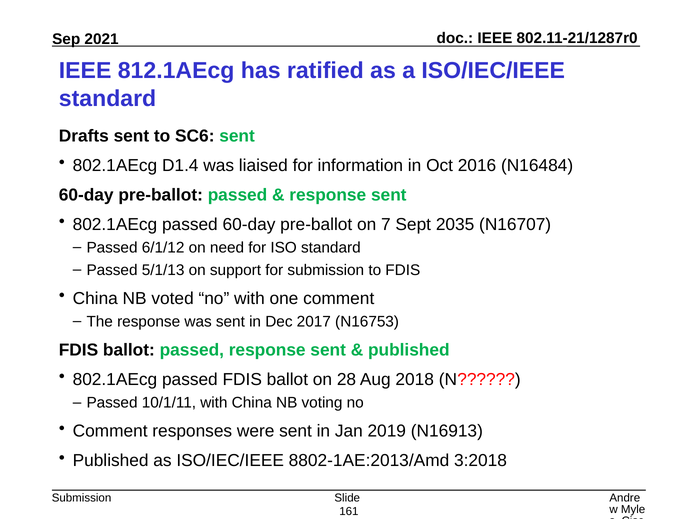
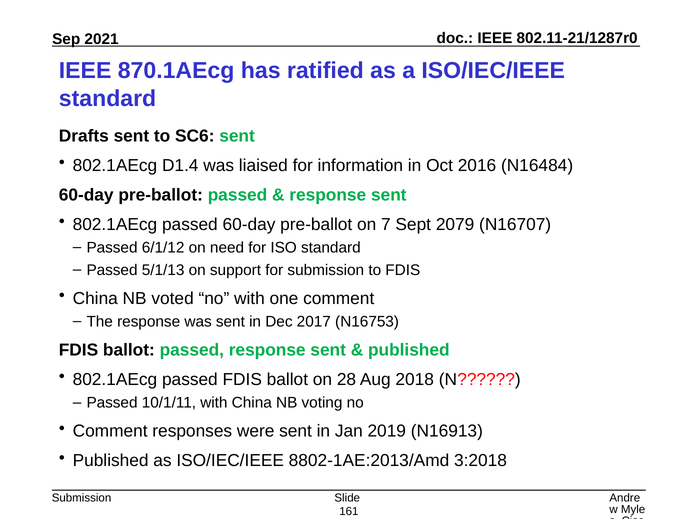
812.1AEcg: 812.1AEcg -> 870.1AEcg (176, 71)
2035: 2035 -> 2079 (455, 224)
